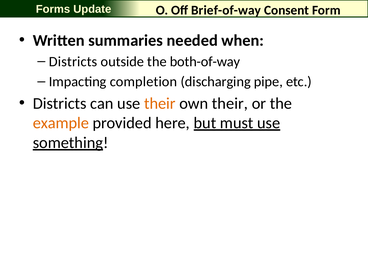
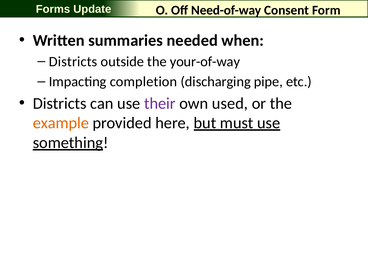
Brief-of-way: Brief-of-way -> Need-of-way (226, 10)
both-of-way: both-of-way -> your-of-way (205, 62)
their colour: orange -> purple (160, 103)
own their: their -> used (230, 103)
